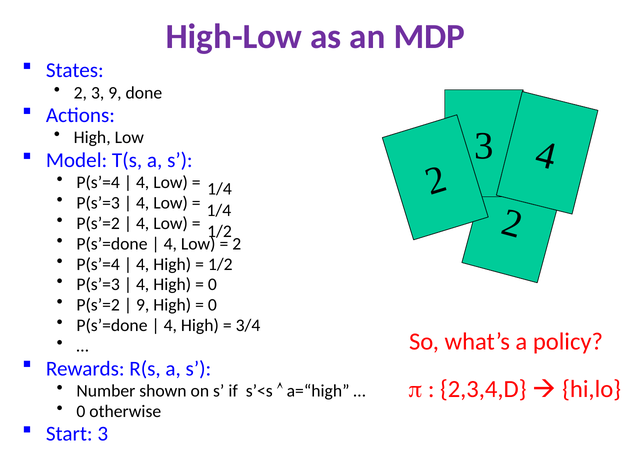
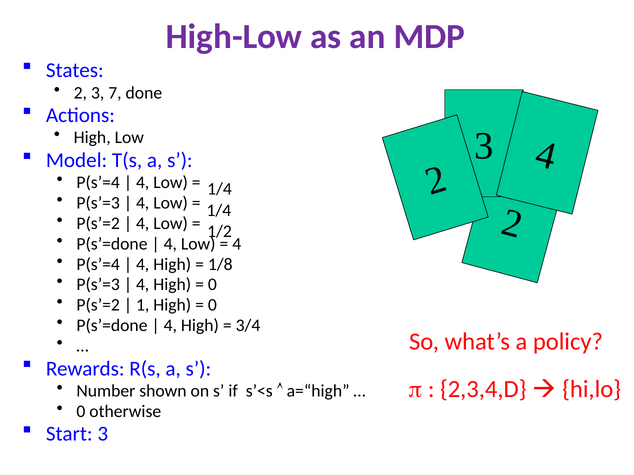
3 9: 9 -> 7 (115, 93)
2: 2 -> 4 (237, 244)
1/2: 1/2 -> 1/8 (220, 264)
9: 9 -> 1 (143, 305)
